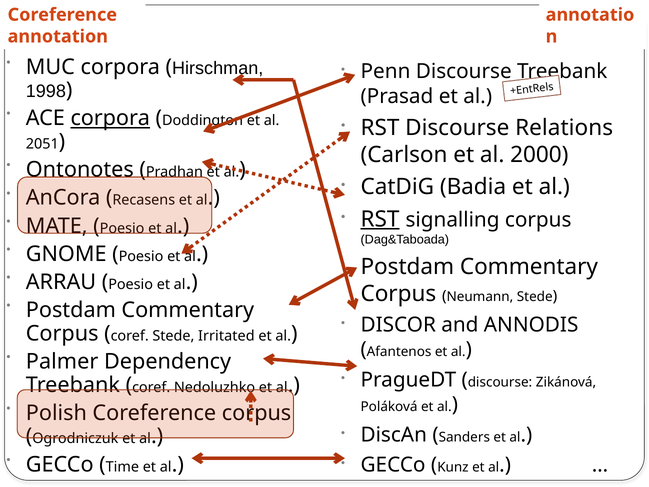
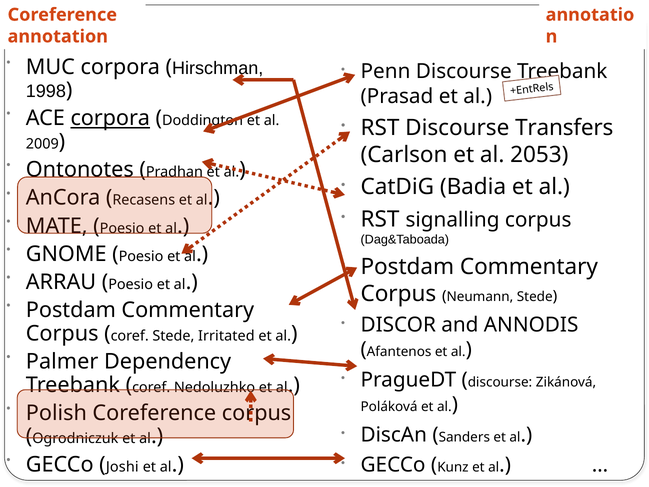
Relations: Relations -> Transfers (564, 128)
2051: 2051 -> 2009 (42, 144)
2000: 2000 -> 2053 (539, 155)
RST underline: present -> none (380, 219)
Time: Time -> Joshi (122, 467)
